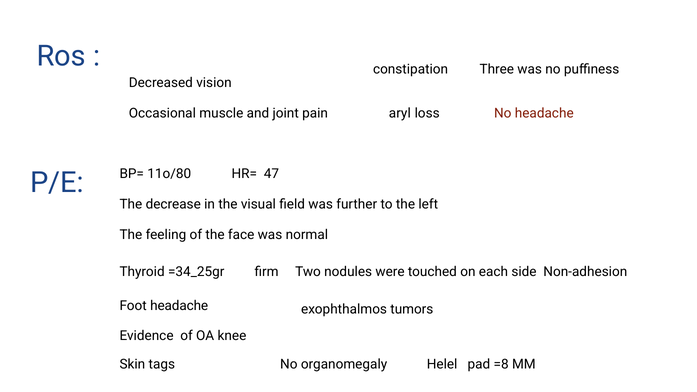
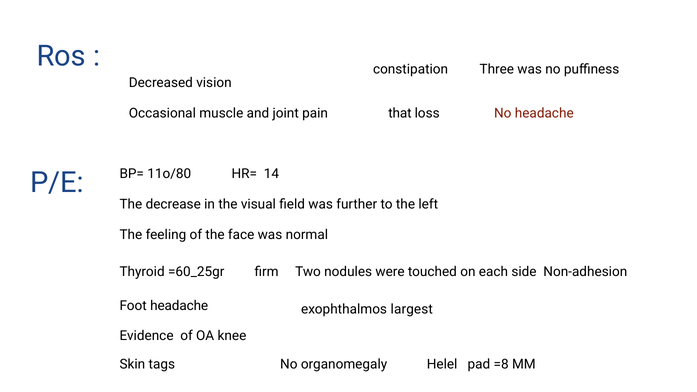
aryl: aryl -> that (400, 113)
47: 47 -> 14 (271, 174)
=34_25gr: =34_25gr -> =60_25gr (196, 272)
tumors: tumors -> largest (412, 309)
